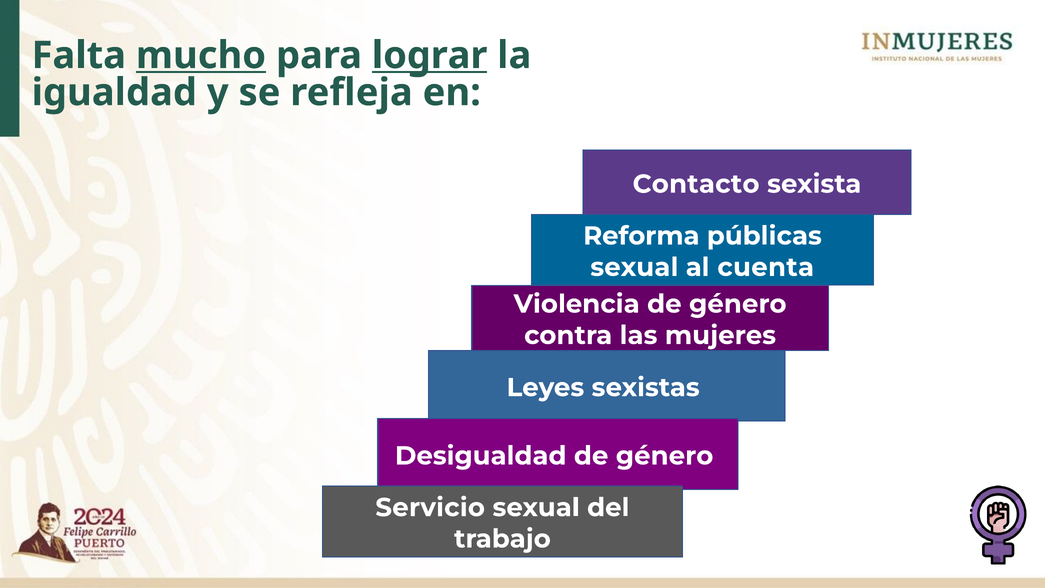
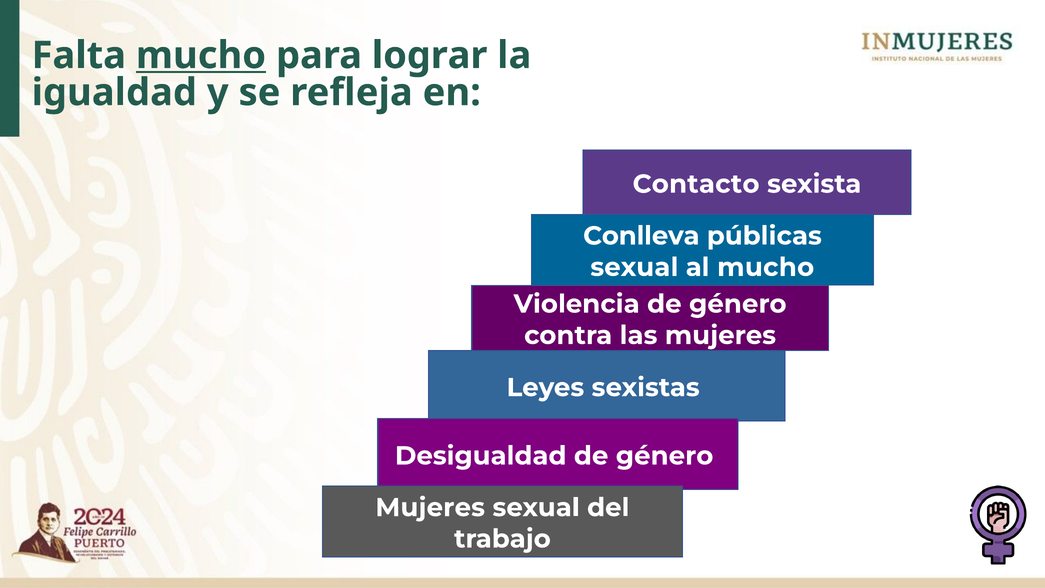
lograr underline: present -> none (430, 55)
Reforma: Reforma -> Conlleva (641, 236)
al cuenta: cuenta -> mucho (766, 267)
Servicio: Servicio -> Mujeres (430, 507)
